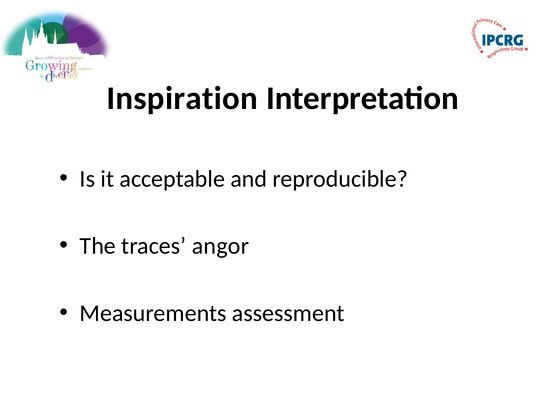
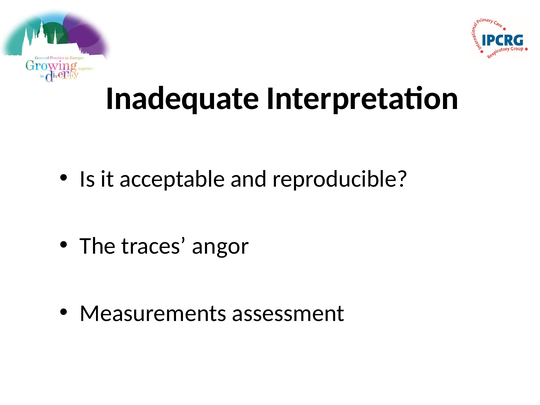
Inspiration: Inspiration -> Inadequate (183, 98)
